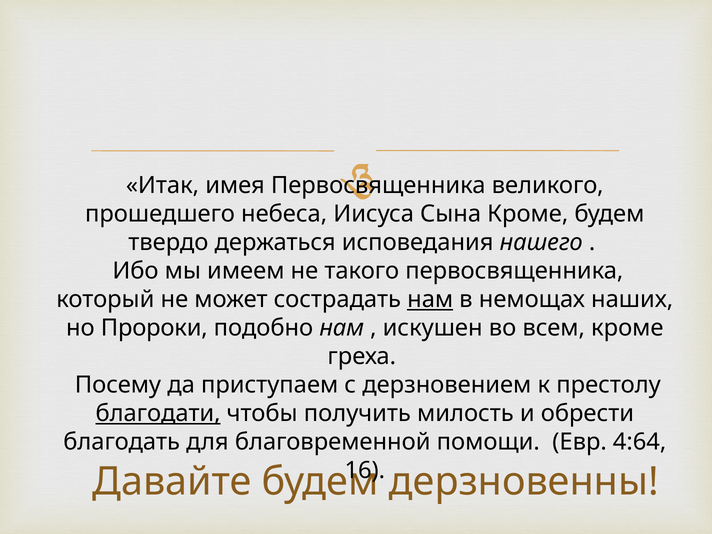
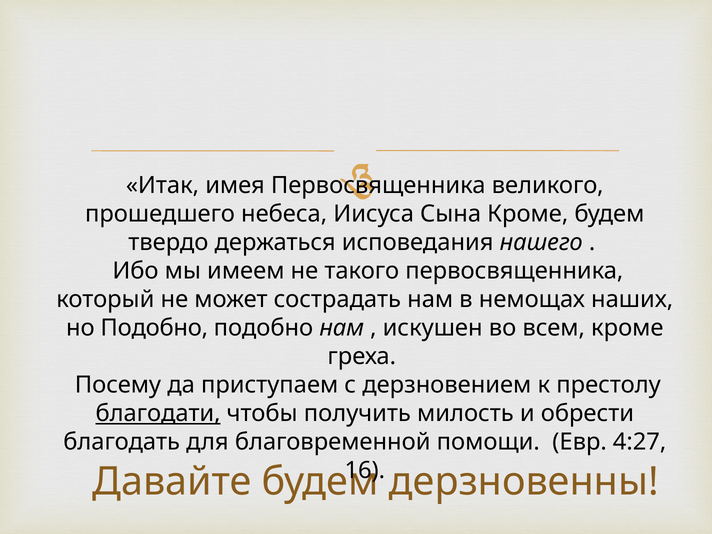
нам underline: present -> none (430, 299)
но Пророки: Пророки -> Подобно (154, 328)
4:64: 4:64 -> 4:27 (640, 442)
